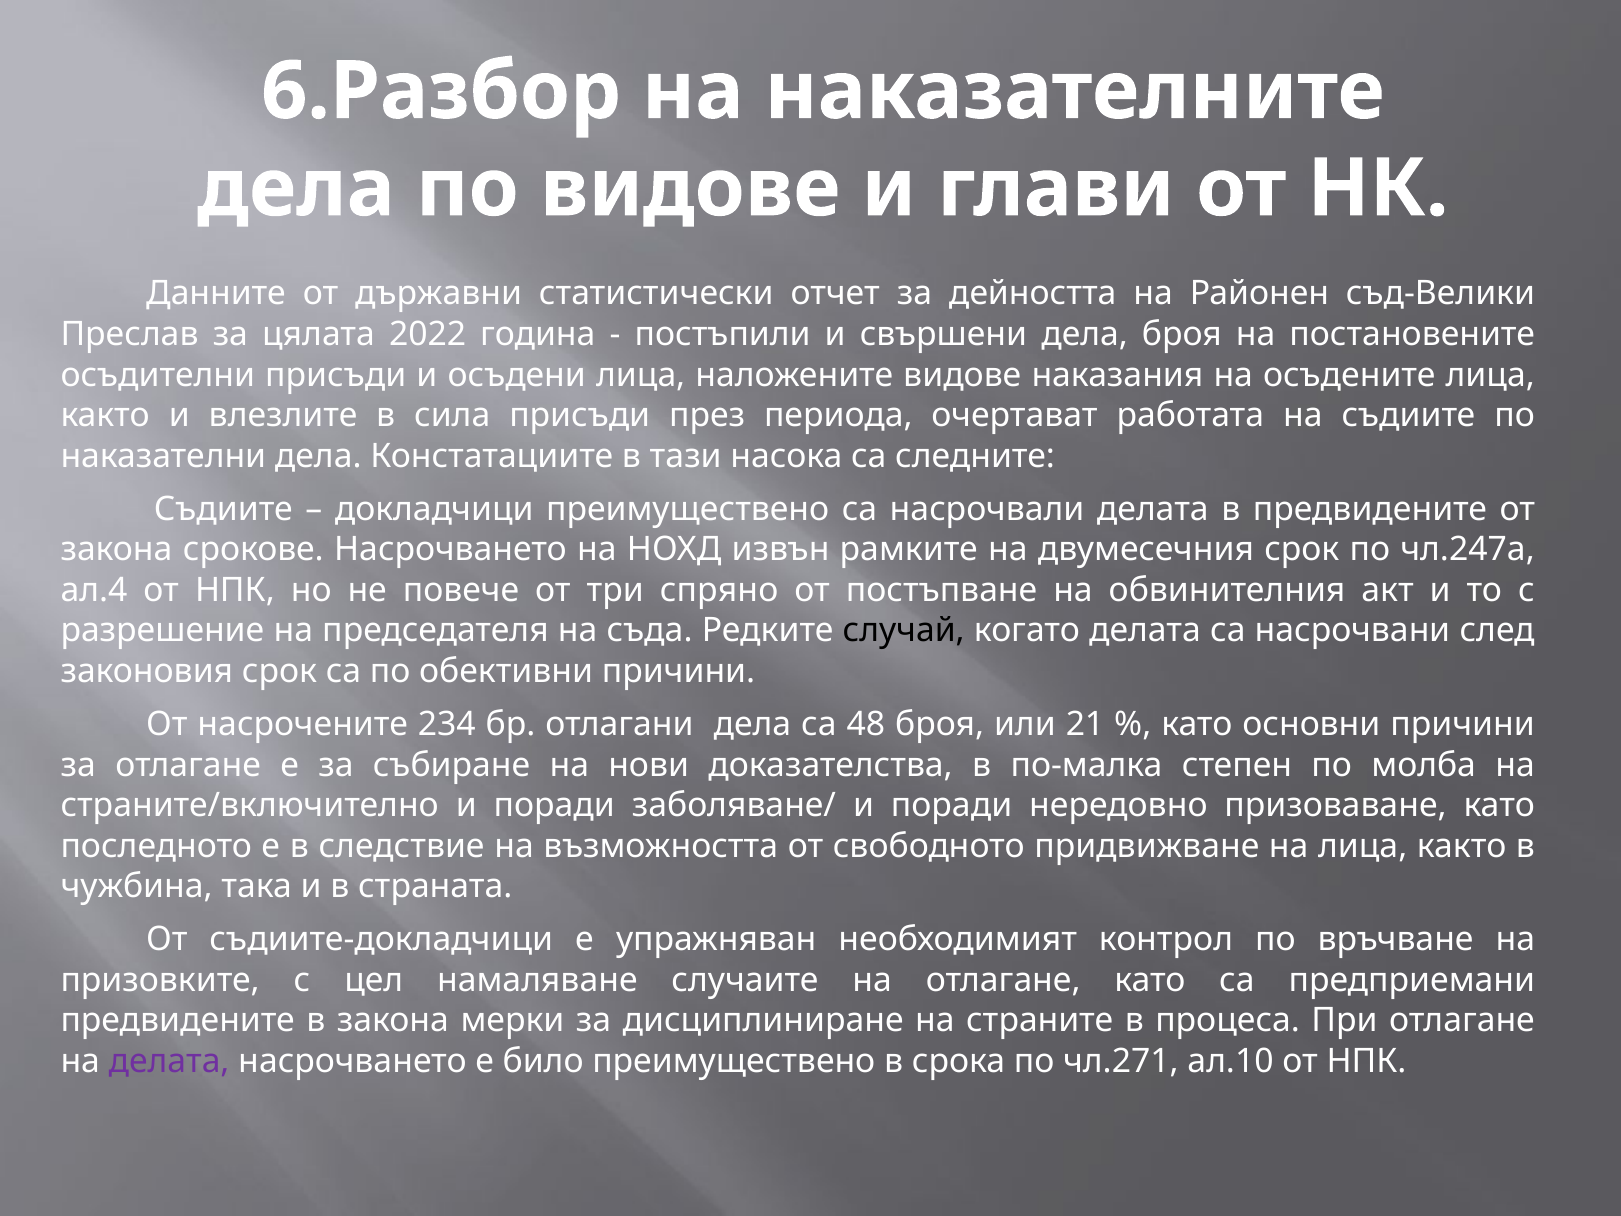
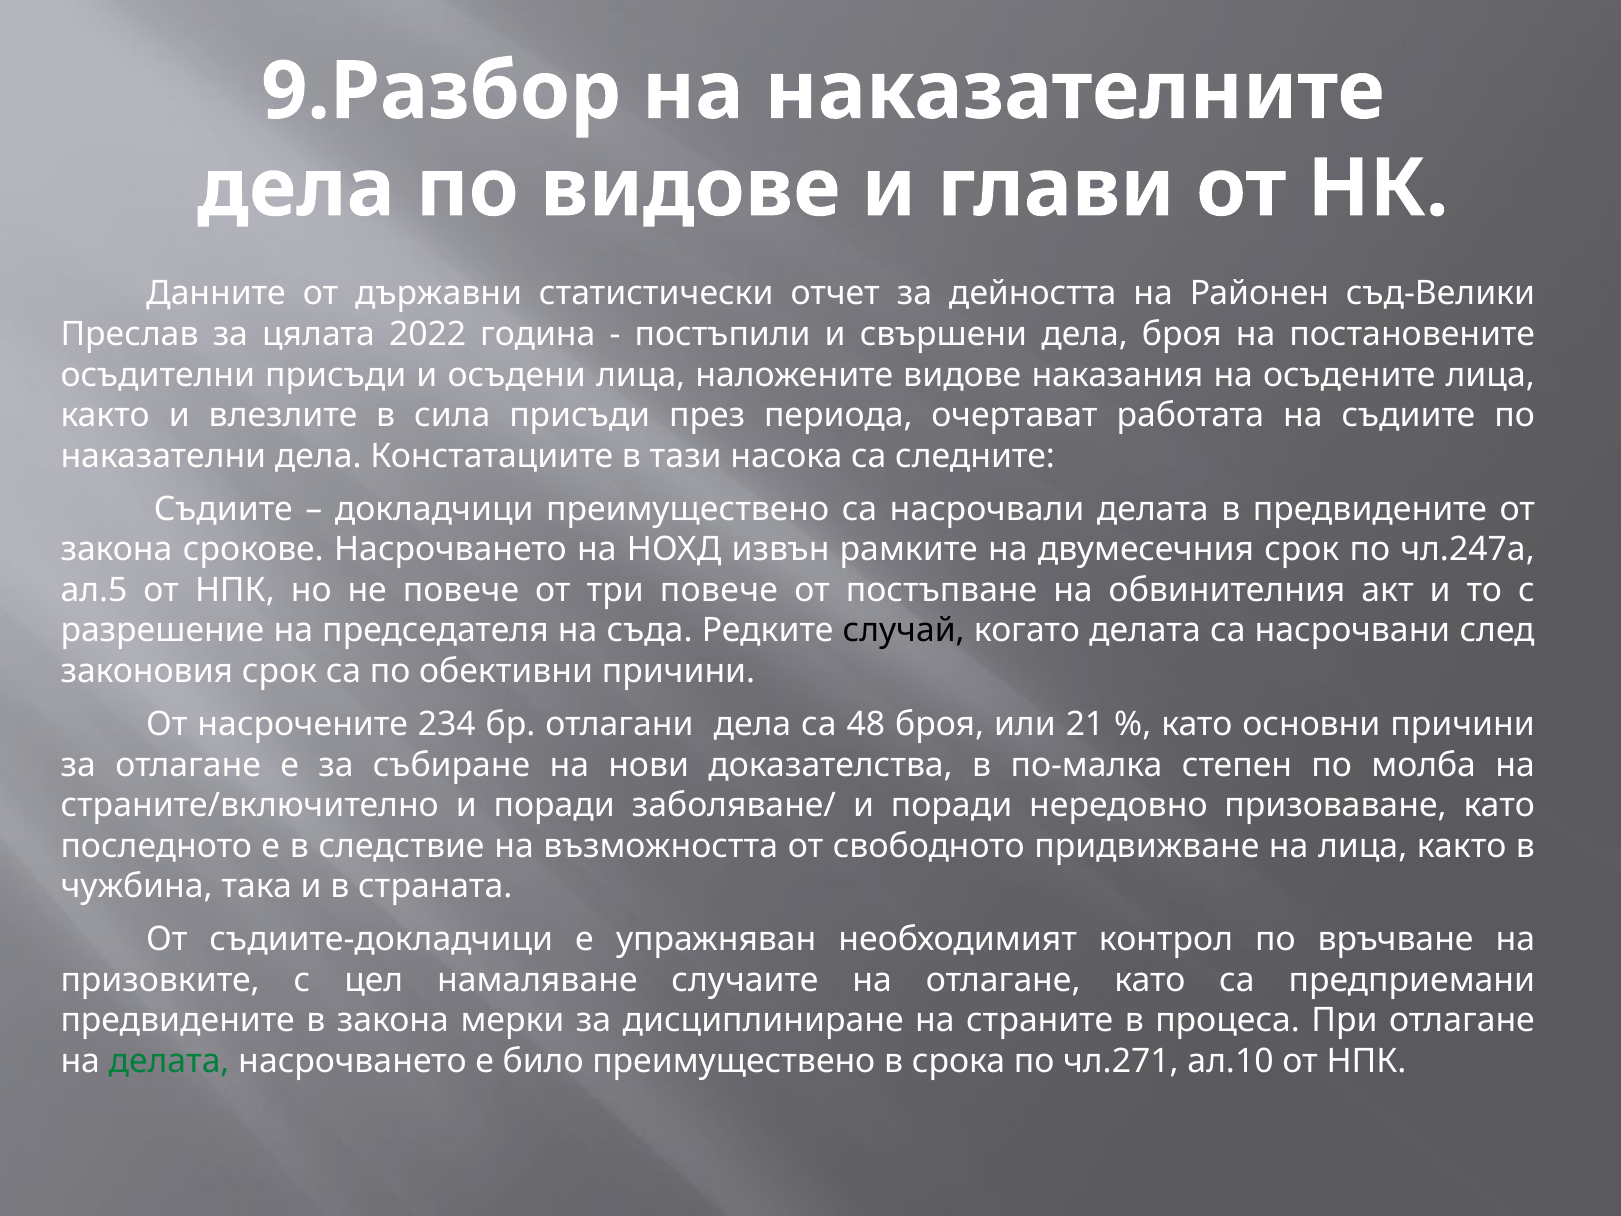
6.Разбор: 6.Разбор -> 9.Разбор (441, 91)
ал.4: ал.4 -> ал.5 (94, 590)
три спряно: спряно -> повече (719, 590)
делата colour: purple -> green (169, 1061)
